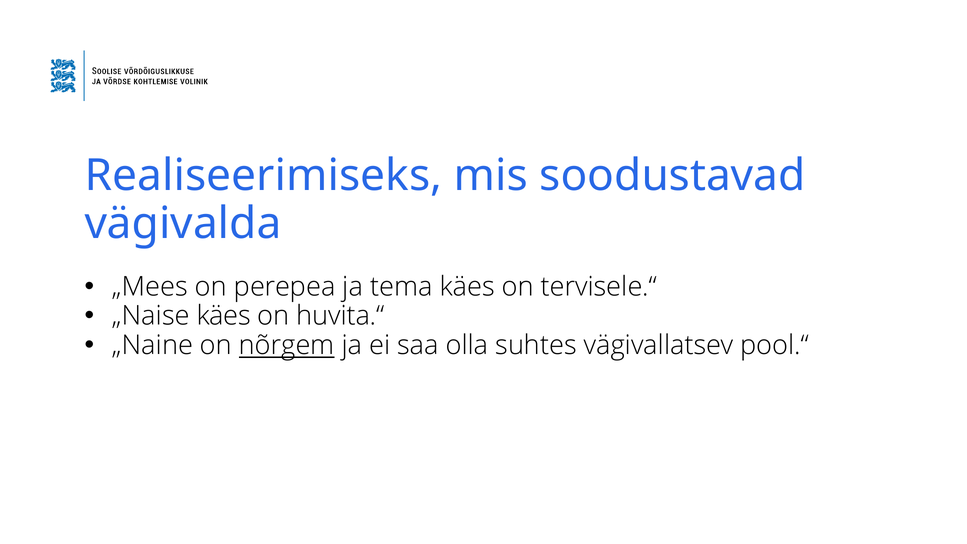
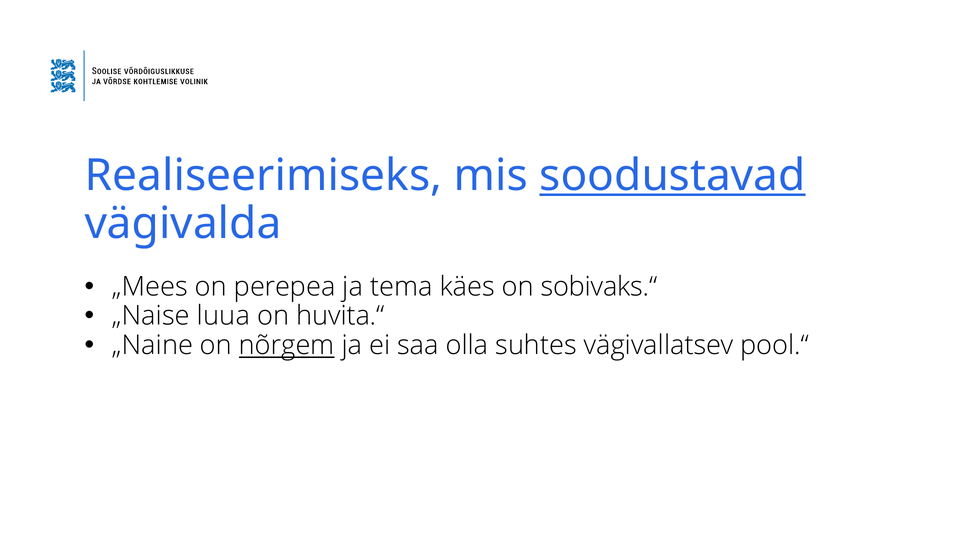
soodustavad underline: none -> present (673, 176)
tervisele.“: tervisele.“ -> sobivaks.“ (599, 287)
„Naise käes: käes -> luua (223, 316)
